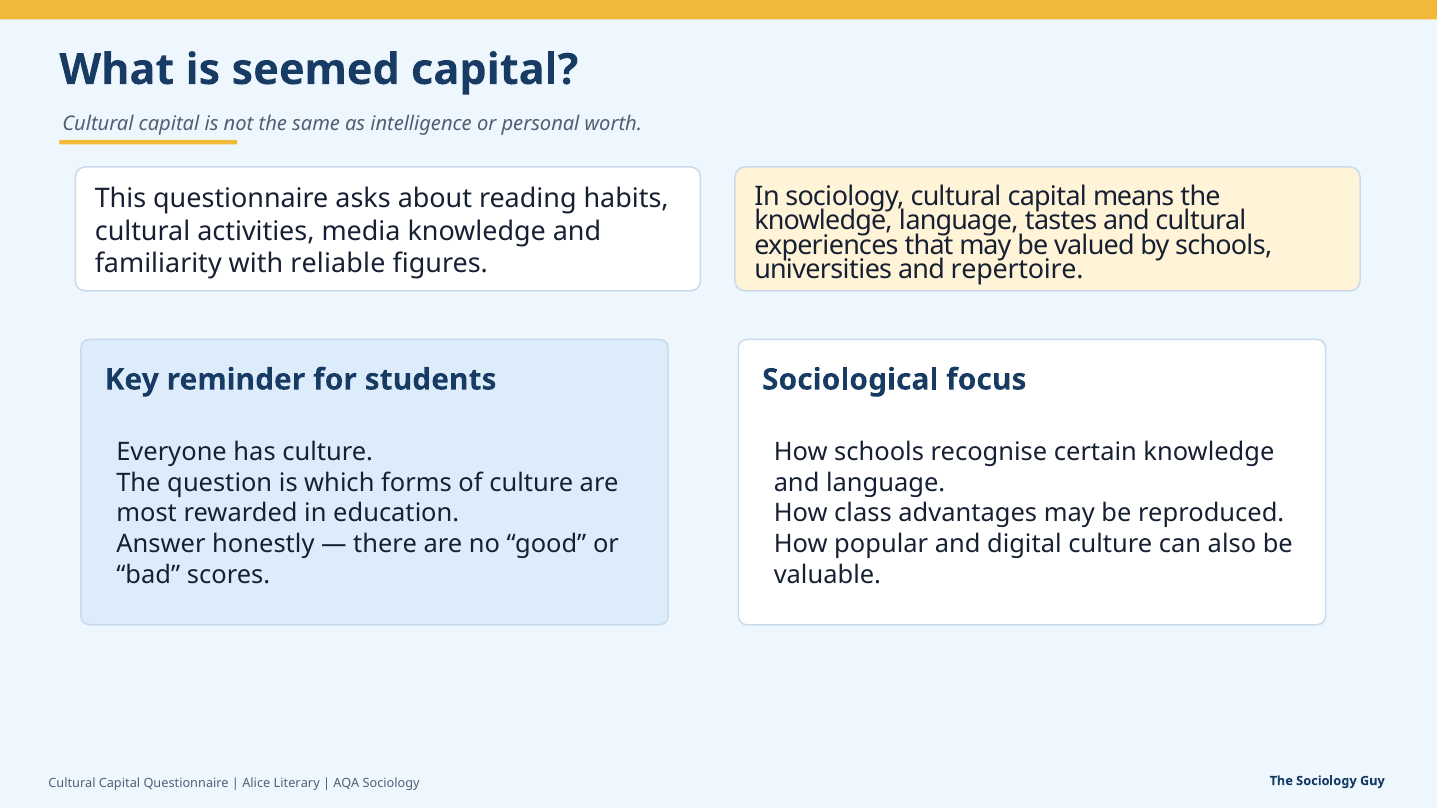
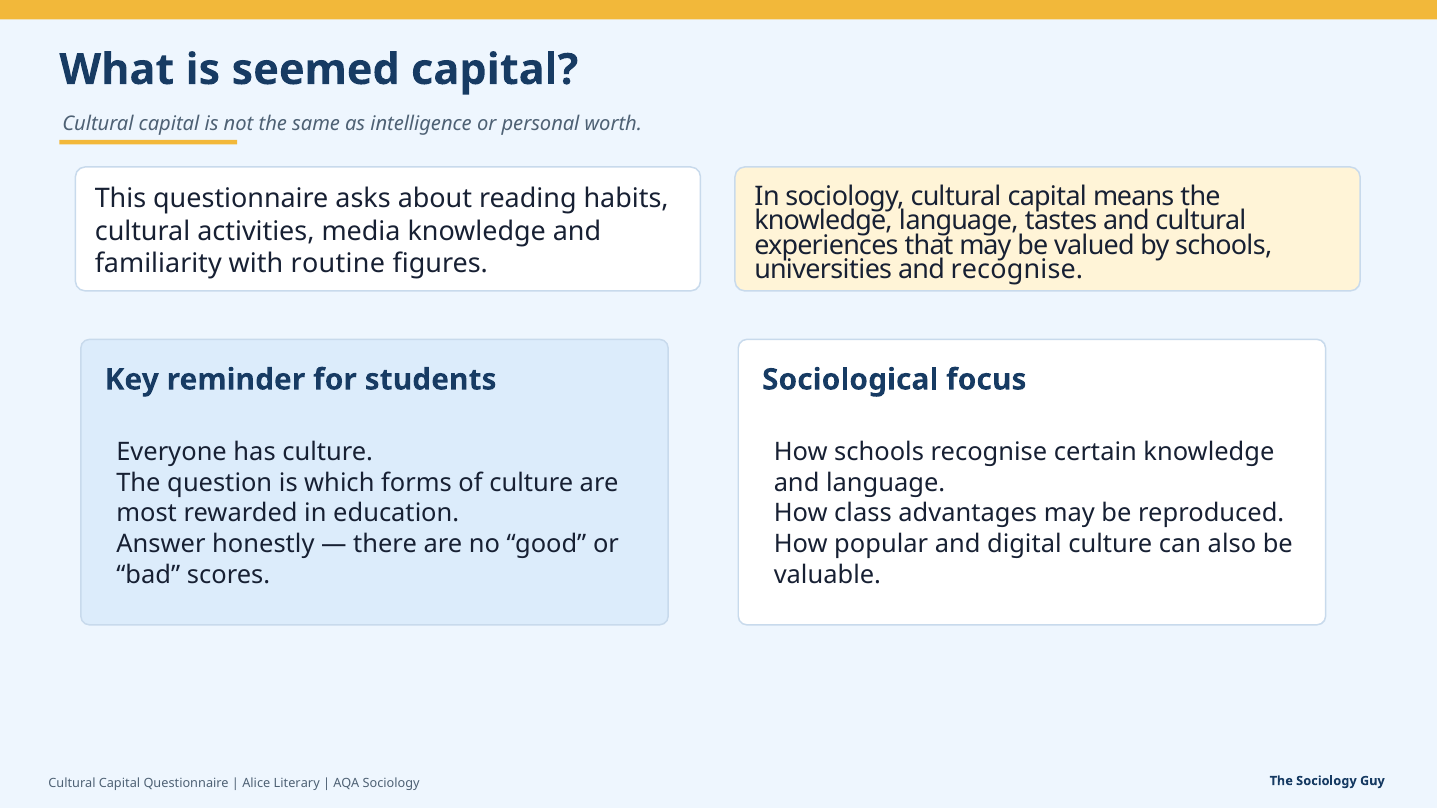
reliable: reliable -> routine (338, 264)
and repertoire: repertoire -> recognise (1017, 270)
